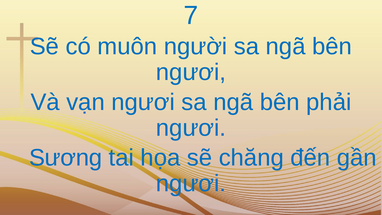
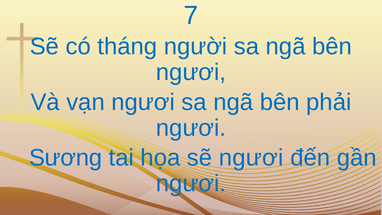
muôn: muôn -> tháng (127, 47)
sẽ chăng: chăng -> ngươi (251, 158)
